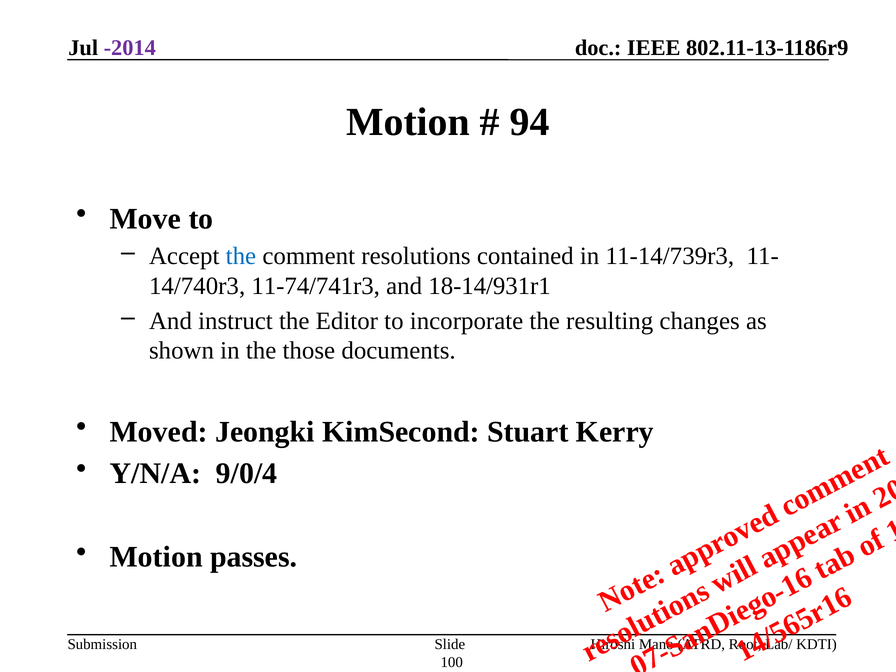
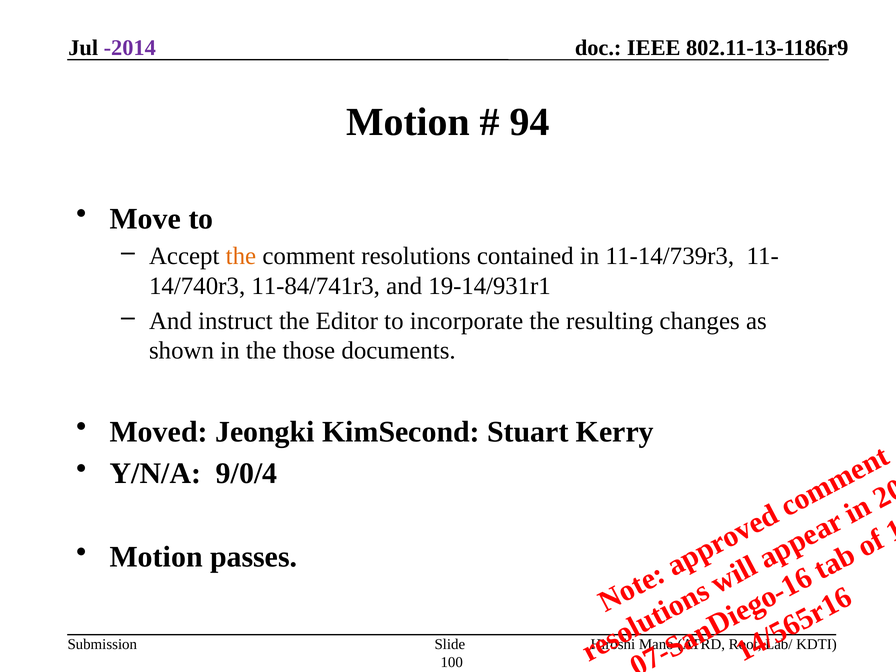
the colour: blue -> orange (241, 256)
11-74/741r3: 11-74/741r3 -> 11-84/741r3 (316, 286)
18-14/931r1: 18-14/931r1 -> 19-14/931r1 (490, 286)
